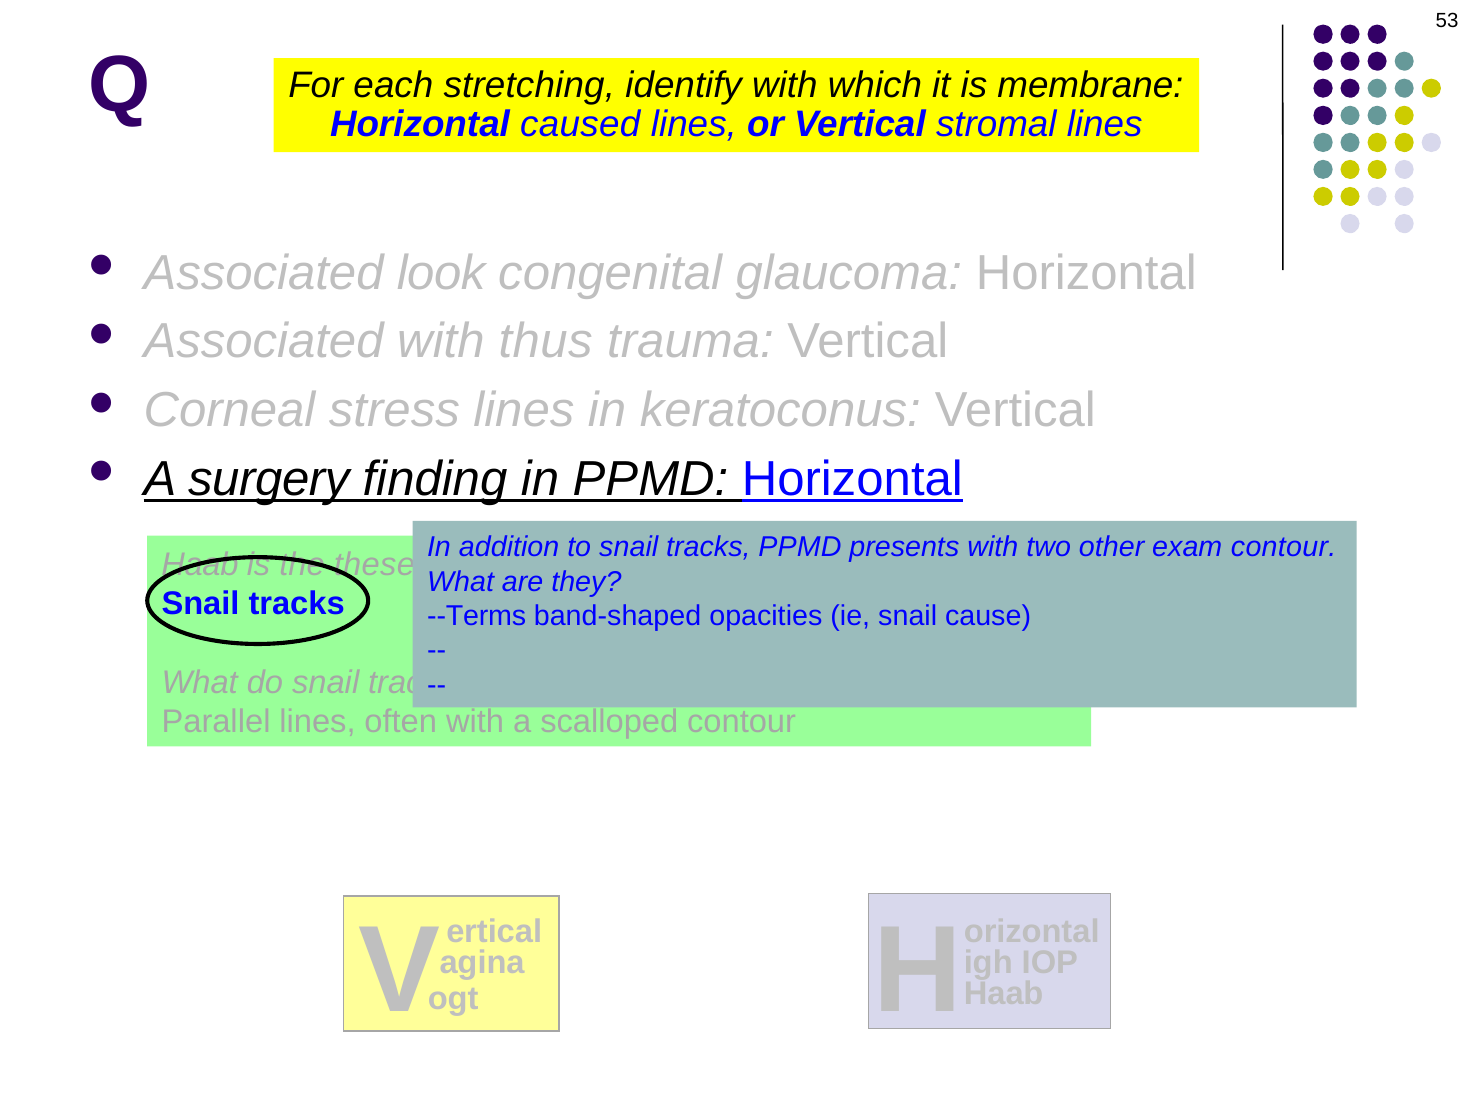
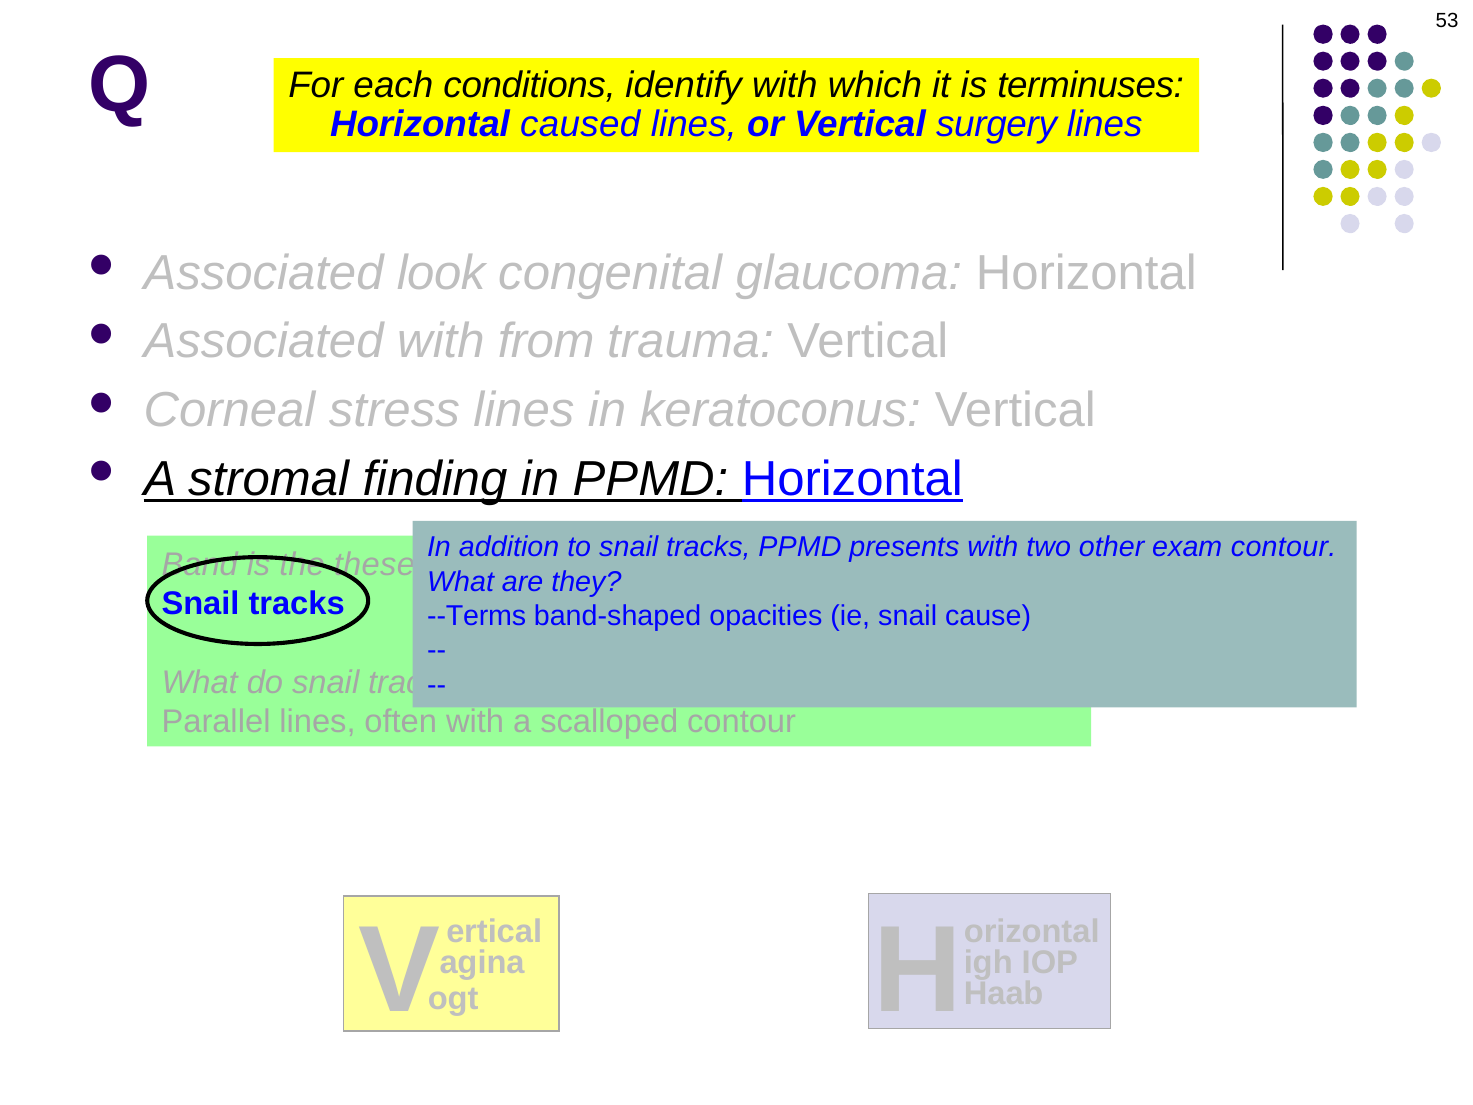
stretching: stretching -> conditions (530, 85)
membrane: membrane -> terminuses (1091, 85)
stromal: stromal -> surgery (996, 125)
thus: thus -> from (546, 342)
surgery: surgery -> stromal (269, 479)
Haab: Haab -> Band (200, 565)
